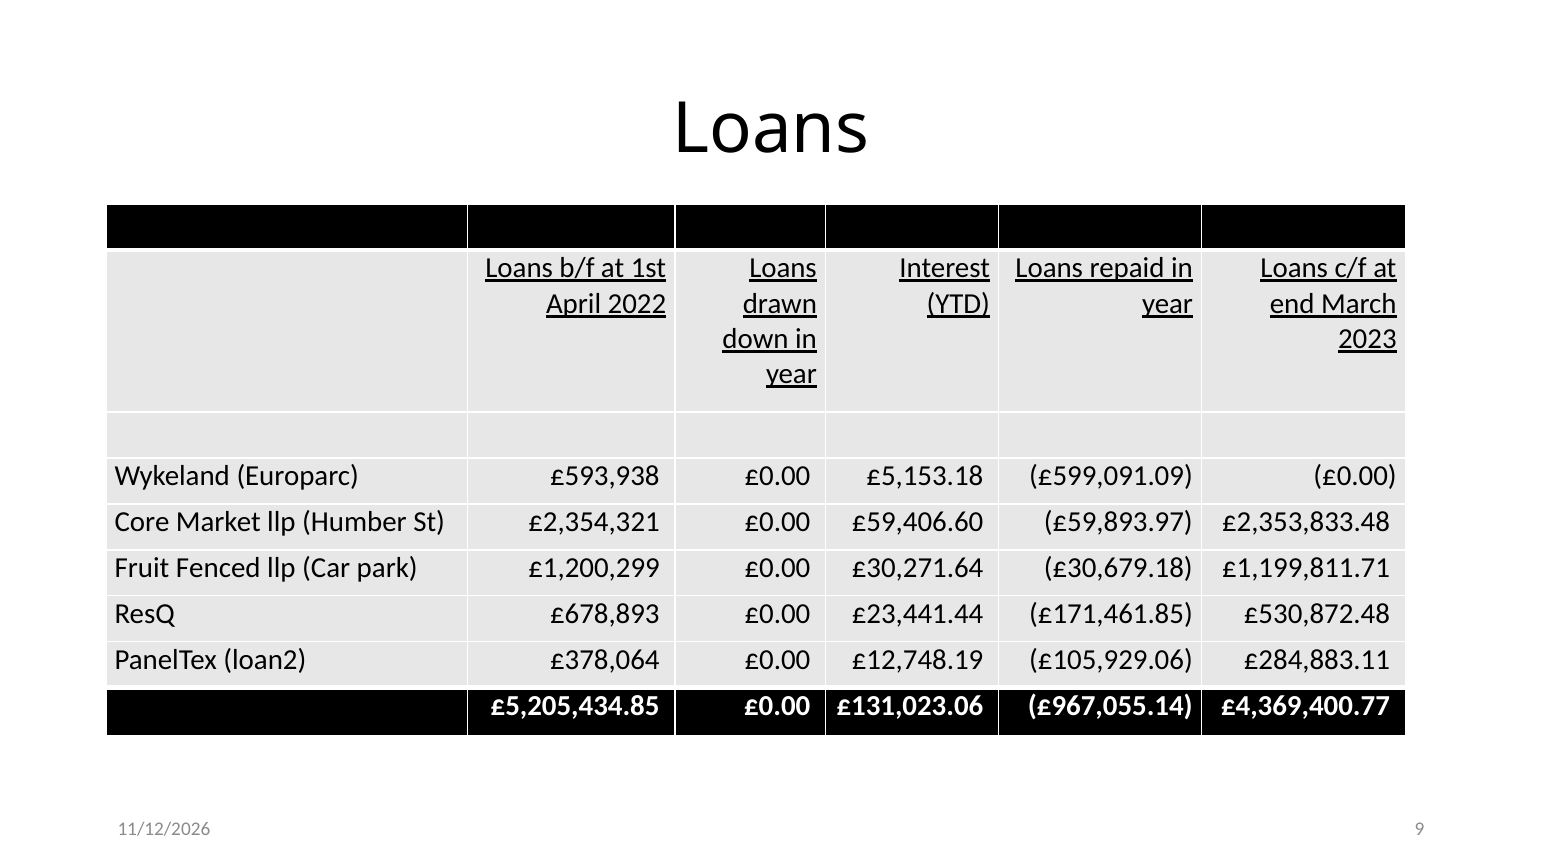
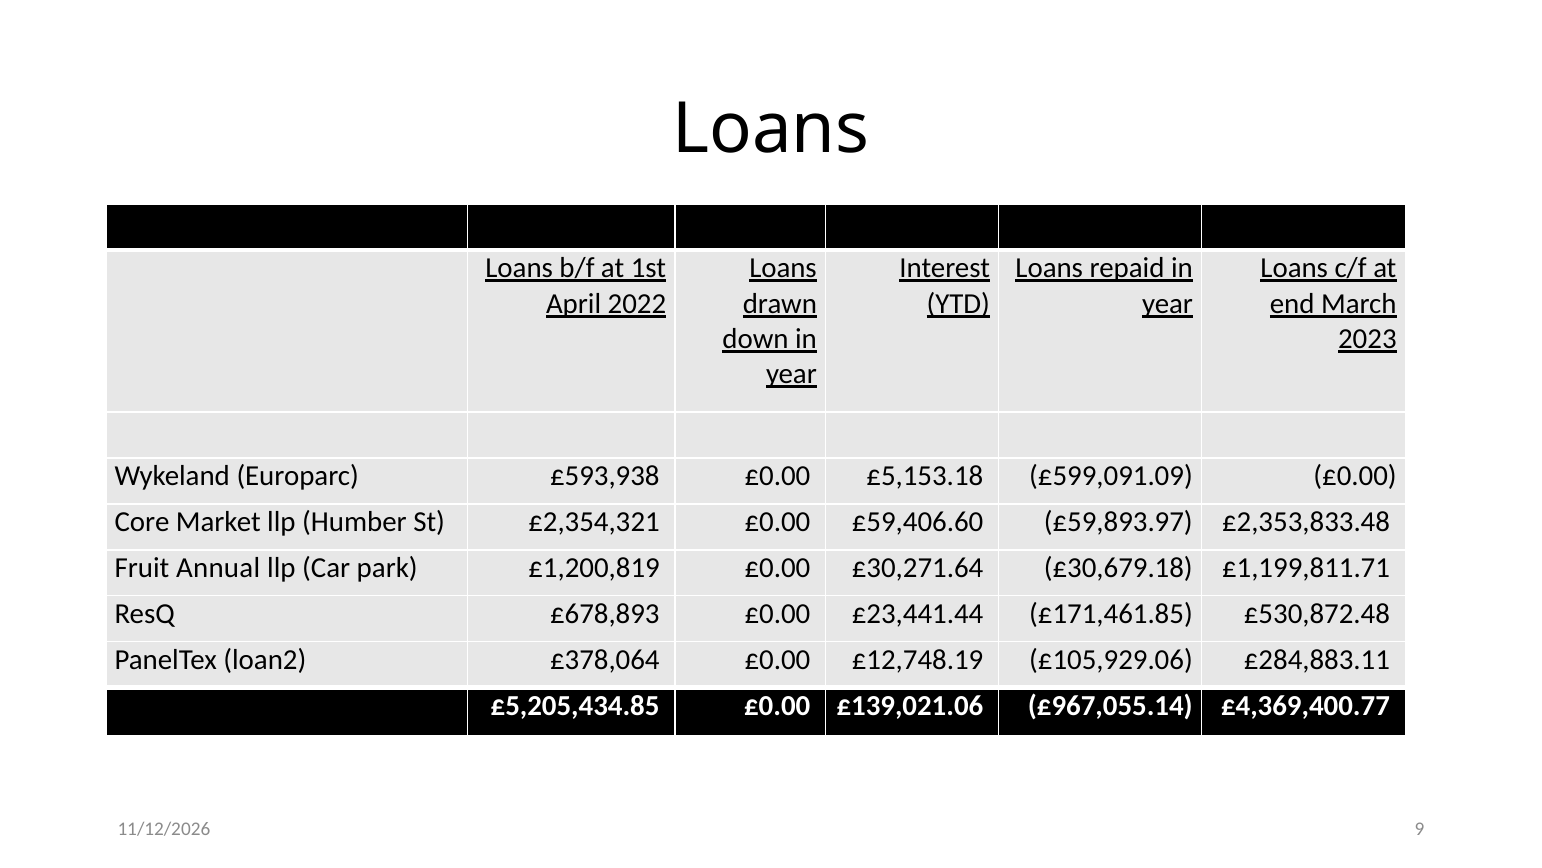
Fenced: Fenced -> Annual (218, 567)
£1,200,299: £1,200,299 -> £1,200,819 (594, 567)
£131,023.06: £131,023.06 -> £139,021.06 (910, 705)
